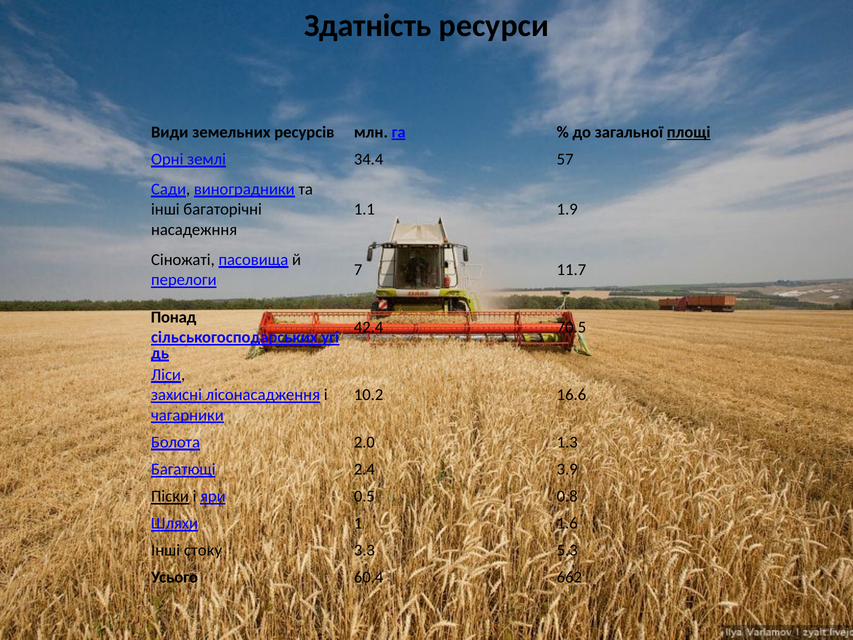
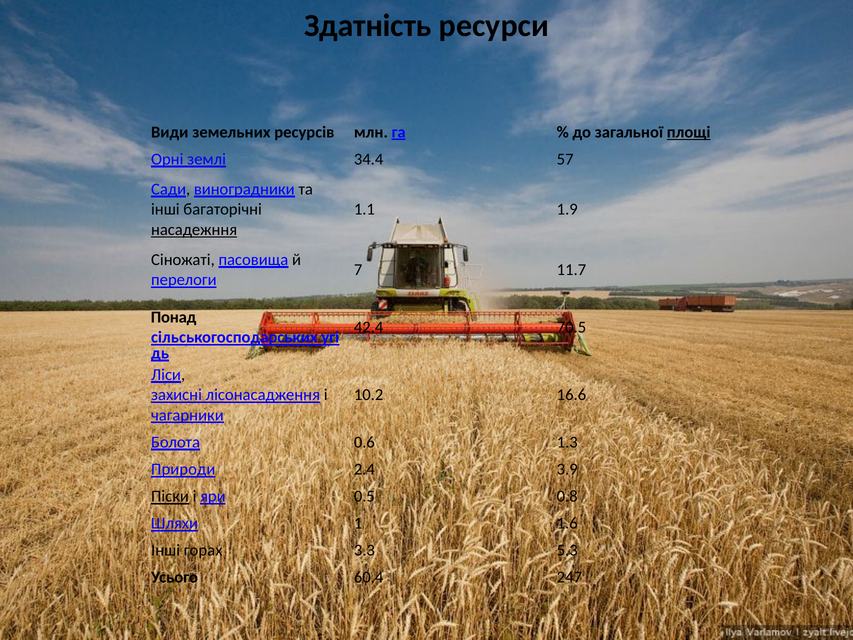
насадежння underline: none -> present (194, 230)
2.0: 2.0 -> 0.6 (364, 442)
Багатющі: Багатющі -> Природи (183, 469)
стоку: стоку -> горах (203, 550)
662: 662 -> 247 (569, 577)
